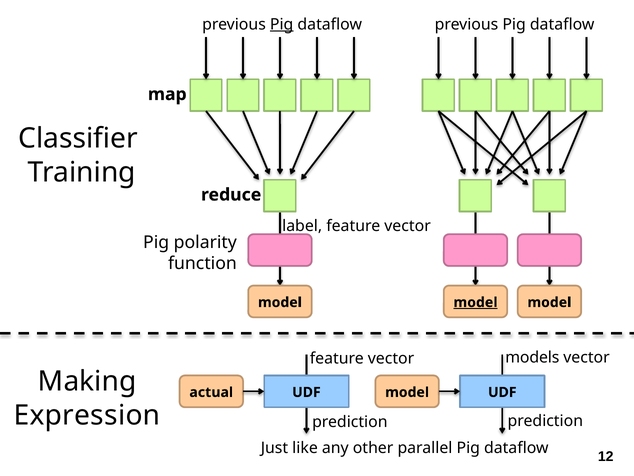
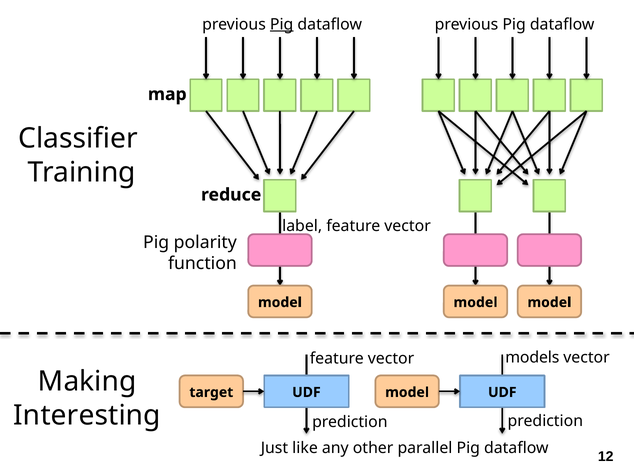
model underline: present -> none (475, 302)
actual: actual -> target (211, 392)
Expression: Expression -> Interesting (87, 415)
